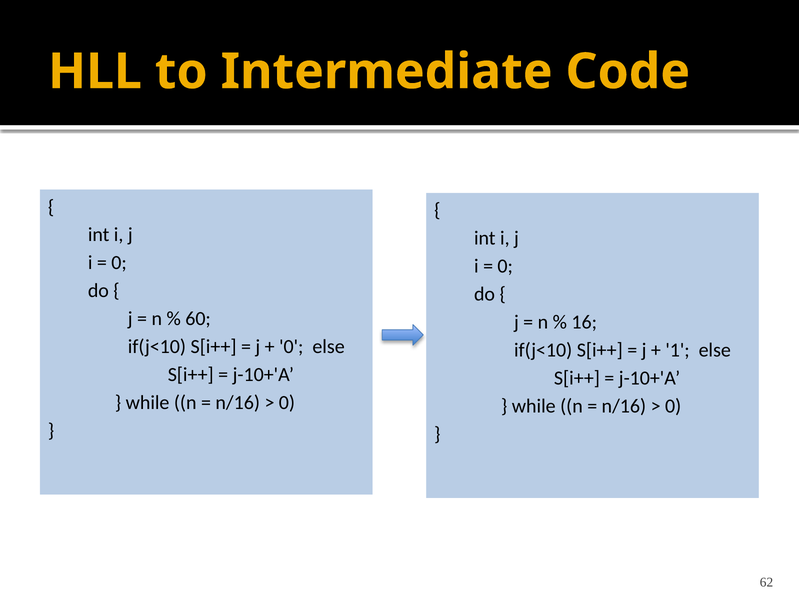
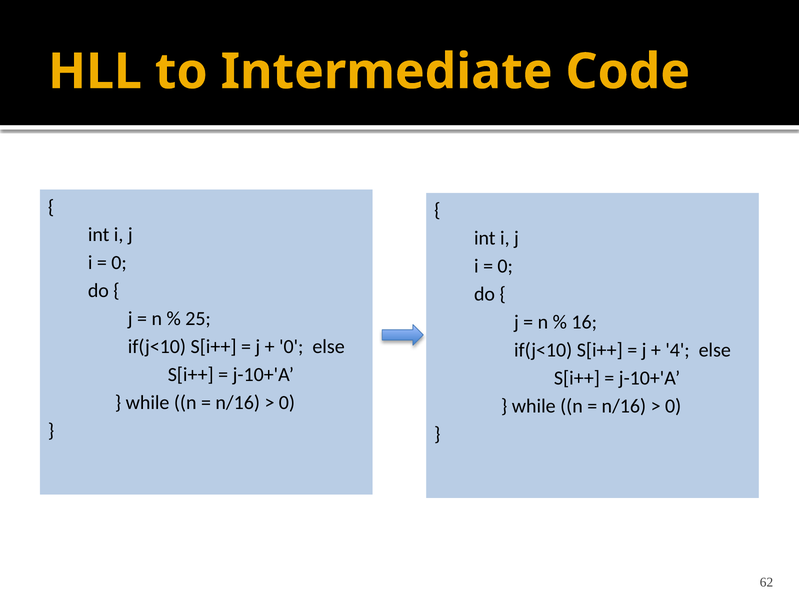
60: 60 -> 25 (198, 319)
1: 1 -> 4 (678, 350)
